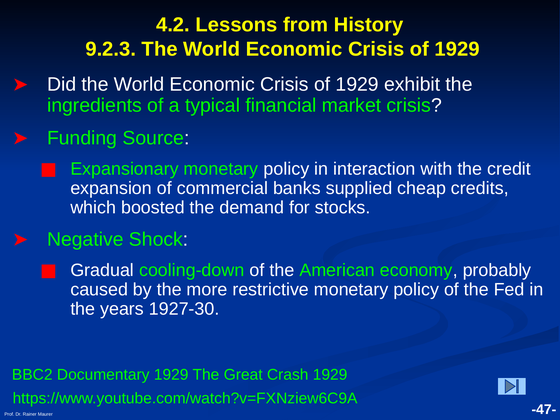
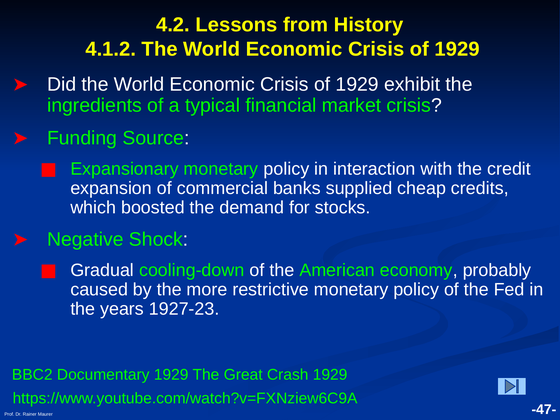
9.2.3: 9.2.3 -> 4.1.2 (111, 49)
1927-30: 1927-30 -> 1927-23 (184, 309)
